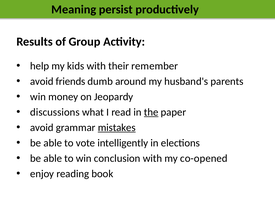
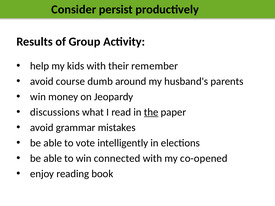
Meaning: Meaning -> Consider (74, 9)
friends: friends -> course (70, 81)
mistakes underline: present -> none (117, 128)
conclusion: conclusion -> connected (117, 159)
